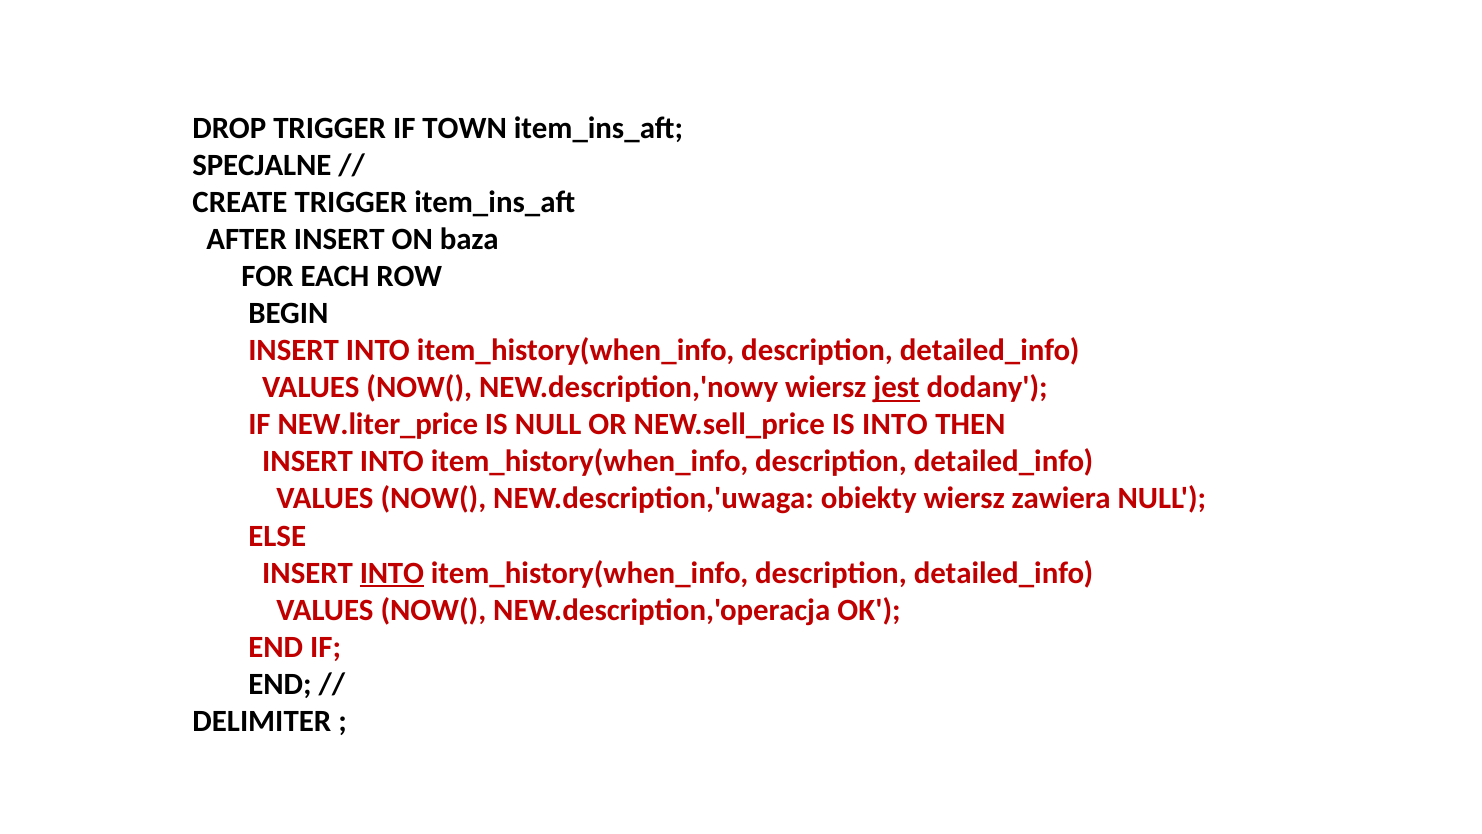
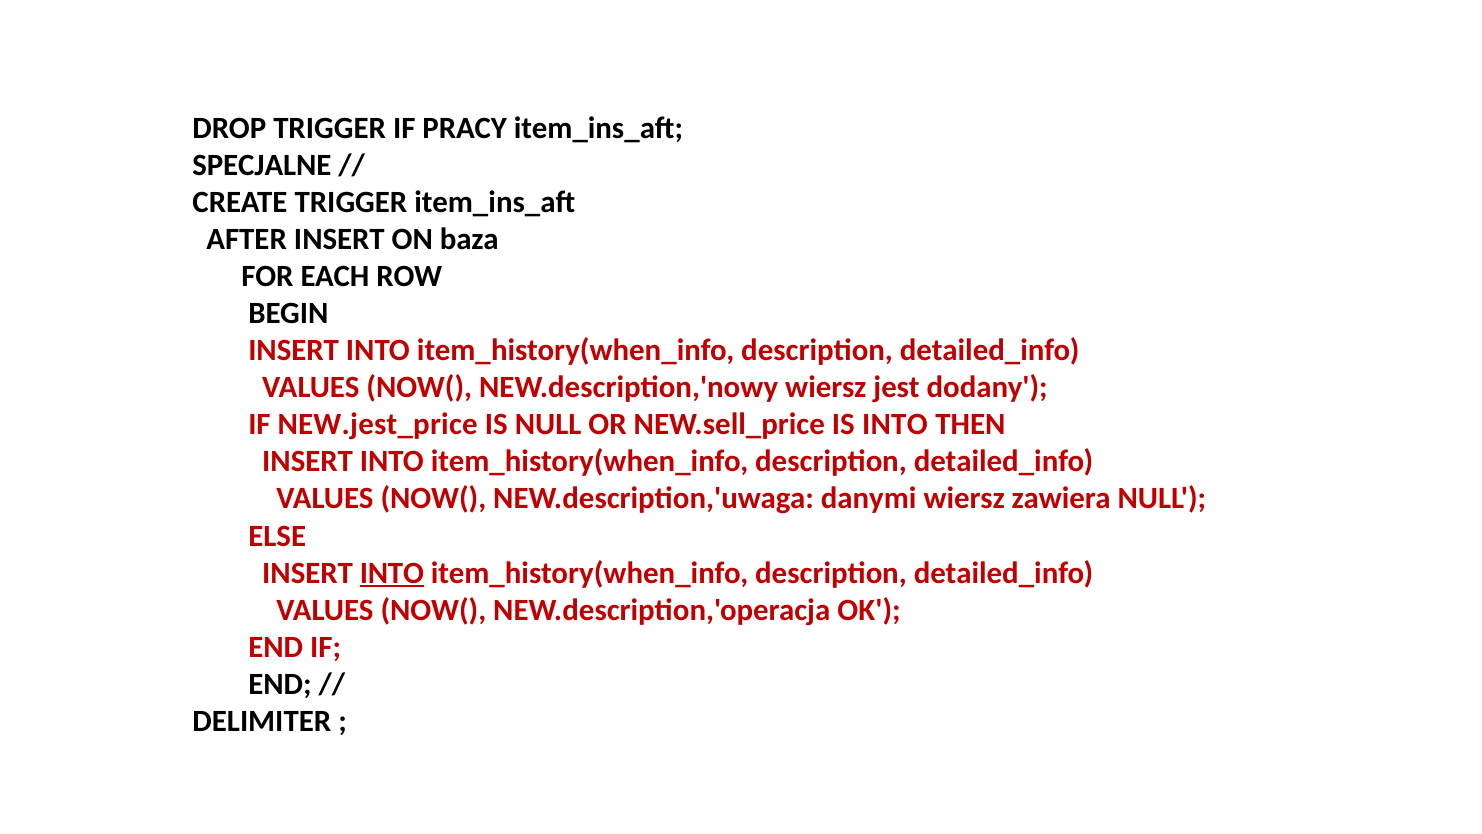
TOWN: TOWN -> PRACY (465, 128)
jest underline: present -> none (897, 387)
NEW.liter_price: NEW.liter_price -> NEW.jest_price (378, 424)
obiekty: obiekty -> danymi (869, 499)
